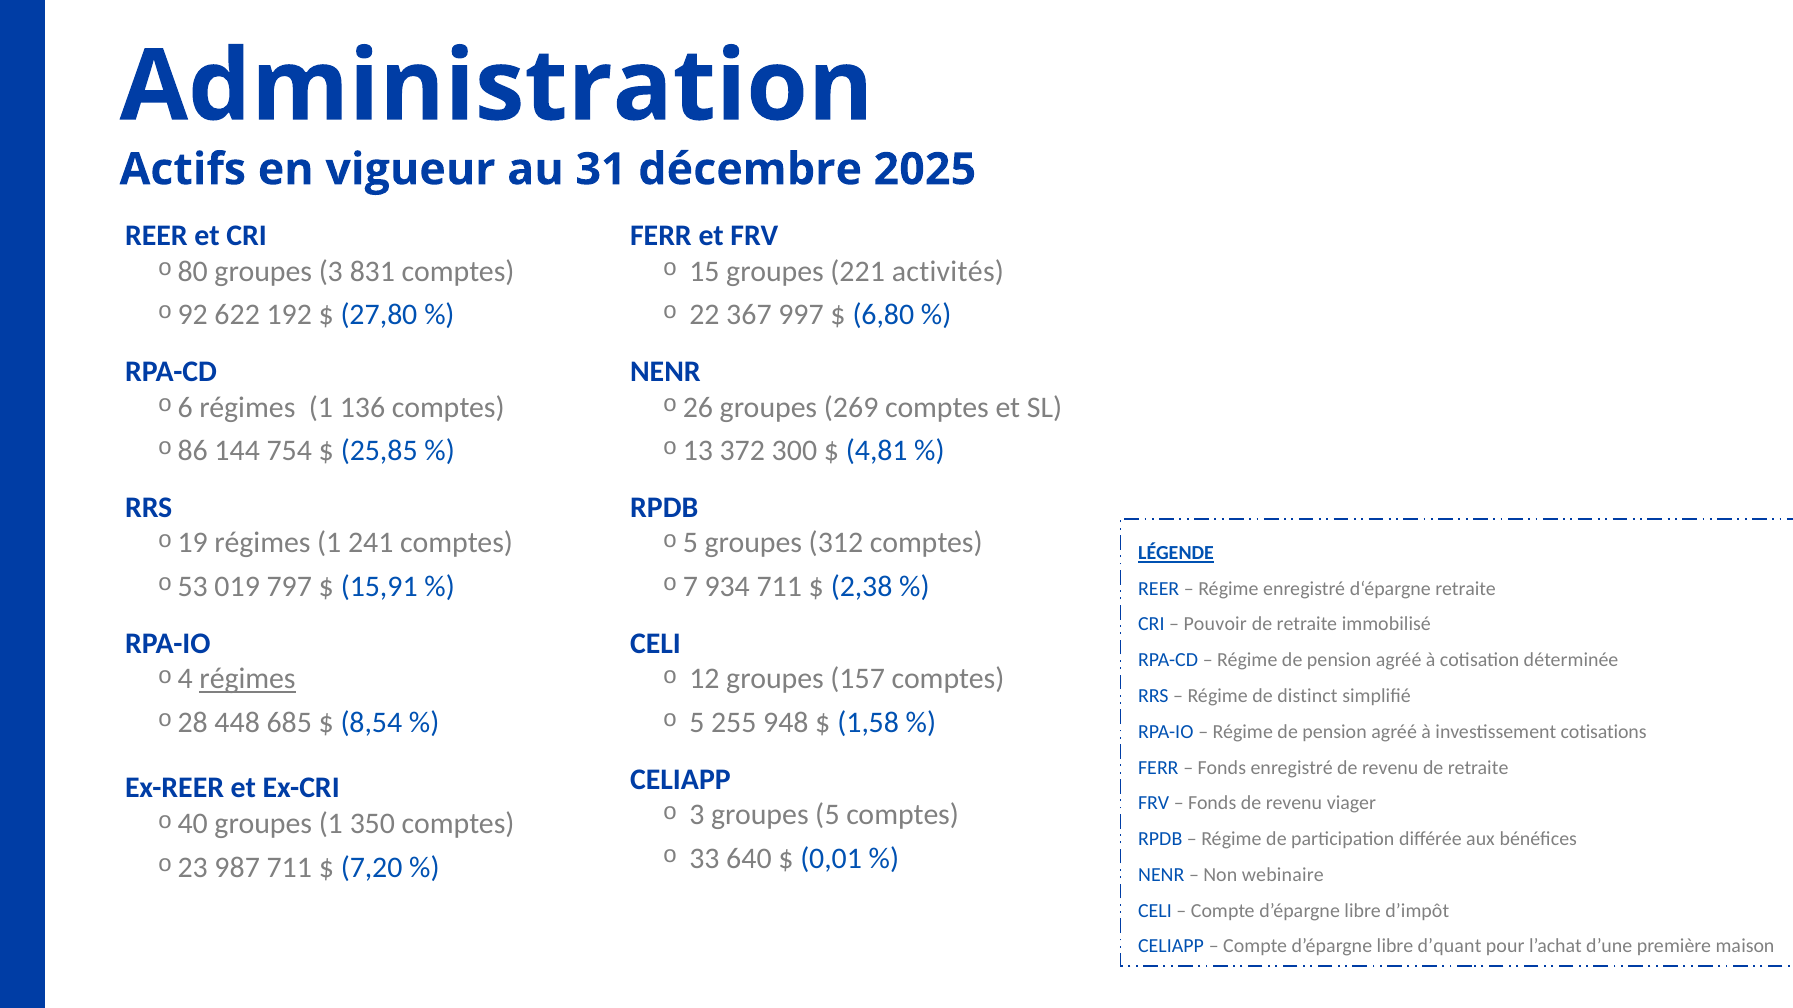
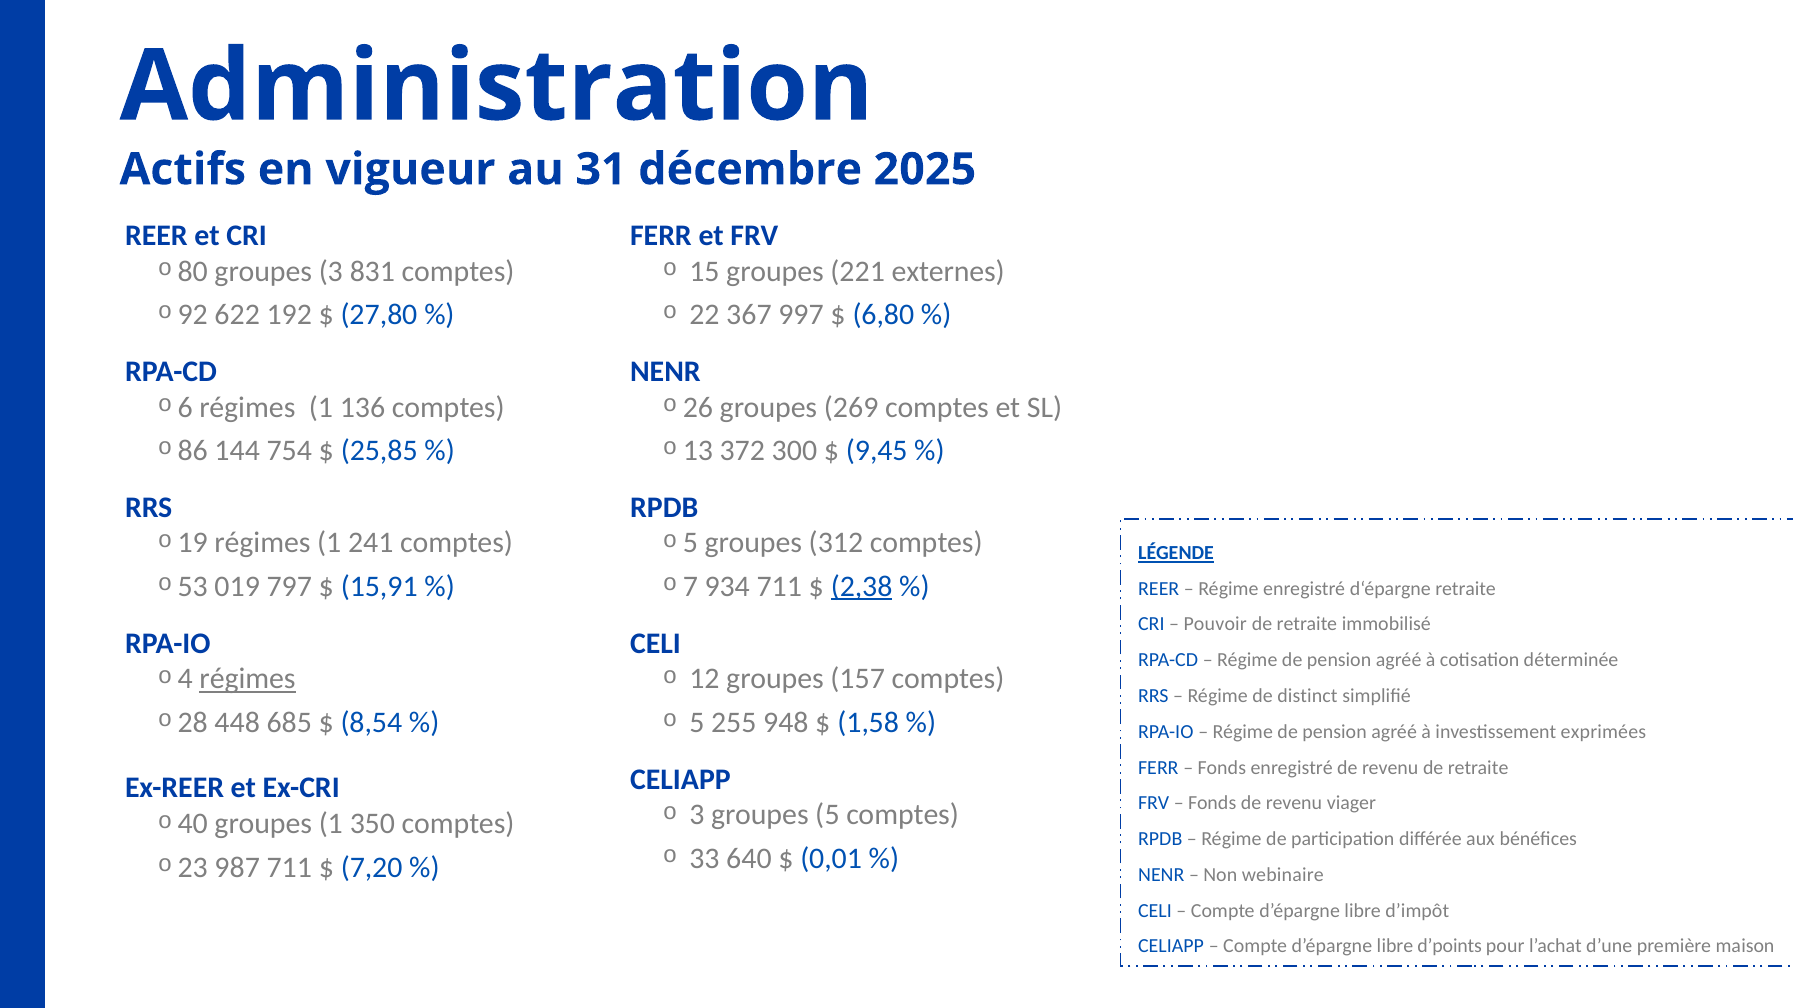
activités: activités -> externes (948, 271)
4,81: 4,81 -> 9,45 (877, 451)
2,38 underline: none -> present (862, 587)
cotisations: cotisations -> exprimées (1603, 732)
d’quant: d’quant -> d’points (1450, 947)
